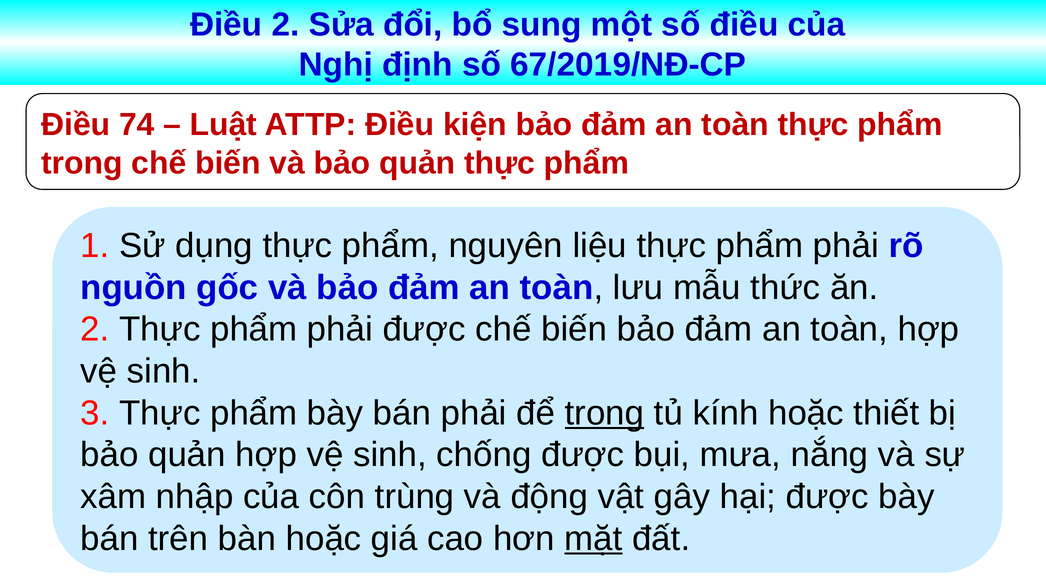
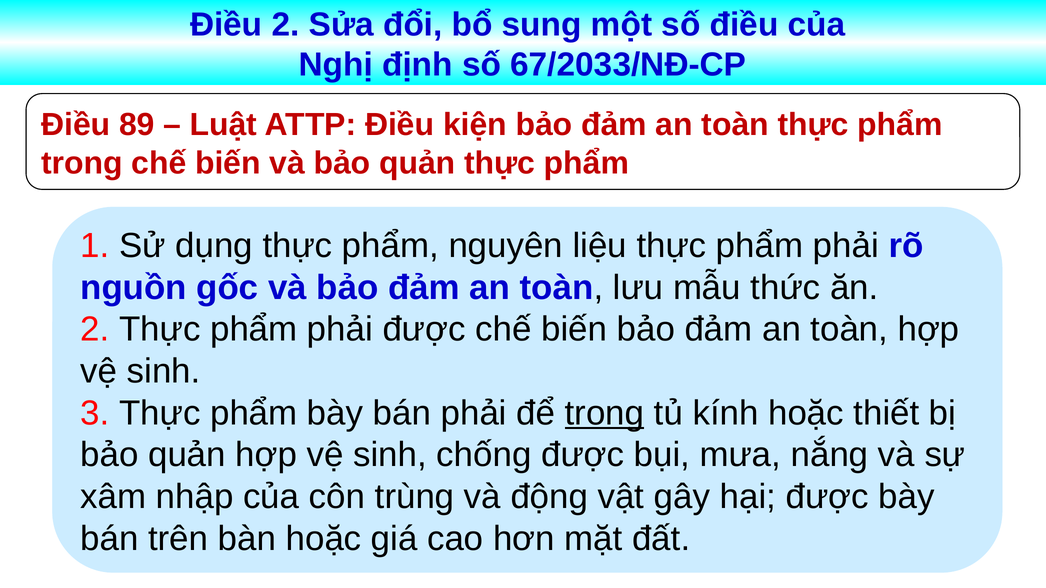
67/2019/NĐ-CP: 67/2019/NĐ-CP -> 67/2033/NĐ-CP (628, 65)
74: 74 -> 89 (137, 125)
mặt underline: present -> none (593, 539)
